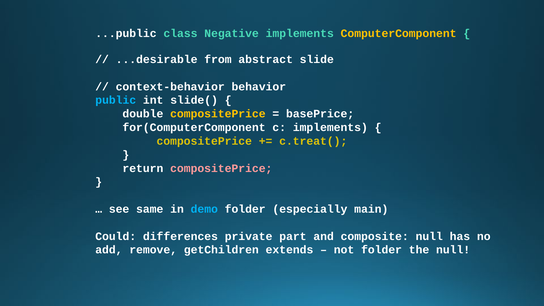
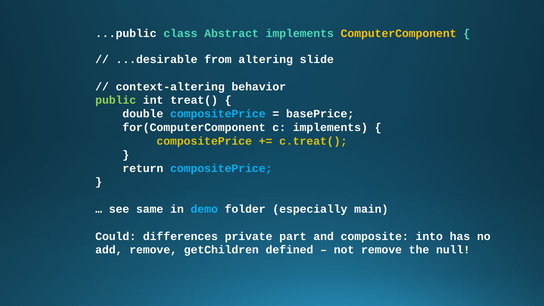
Negative: Negative -> Abstract (232, 34)
abstract: abstract -> altering (266, 59)
context-behavior: context-behavior -> context-altering (170, 87)
public colour: light blue -> light green (116, 100)
slide(: slide( -> treat( (194, 100)
compositePrice colour: yellow -> light blue (218, 114)
compositePrice colour: pink -> light blue (221, 168)
composite null: null -> into (429, 236)
extends: extends -> defined (289, 250)
not folder: folder -> remove (382, 250)
